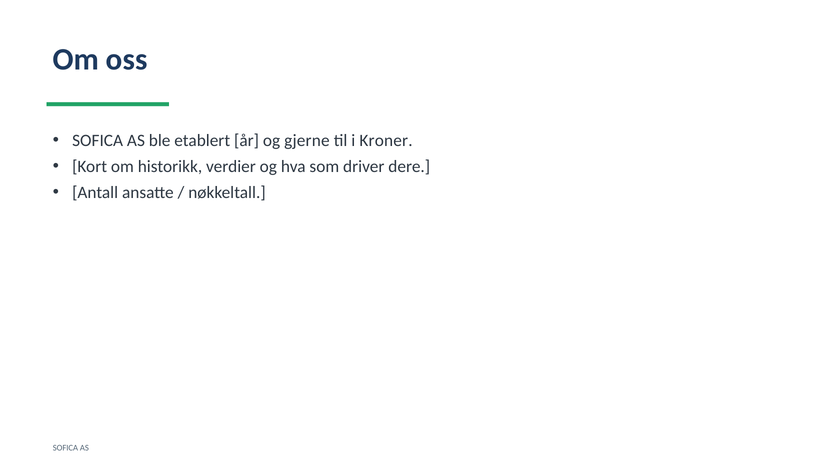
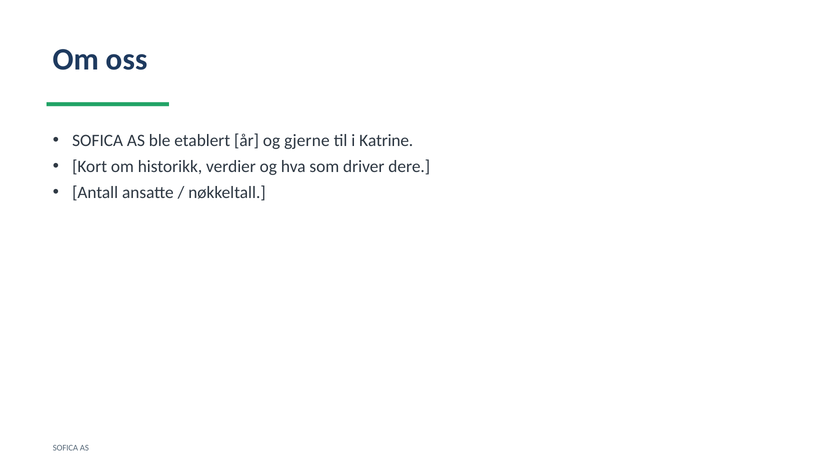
Kroner: Kroner -> Katrine (386, 140)
